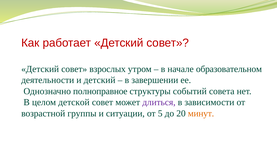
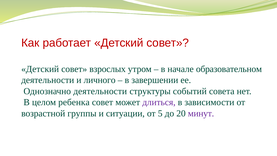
и детский: детский -> личного (100, 80)
Однозначно полноправное: полноправное -> деятельности (100, 91)
детской: детской -> ребенка (74, 102)
минут colour: orange -> purple (201, 113)
